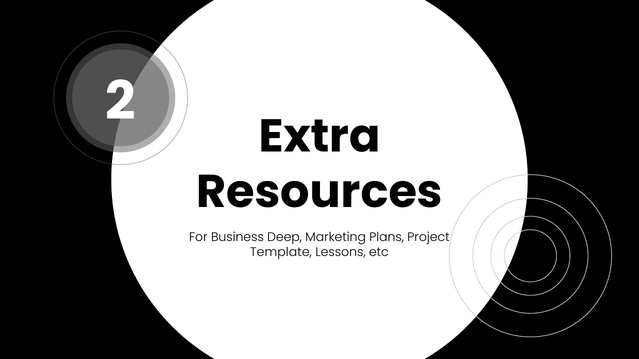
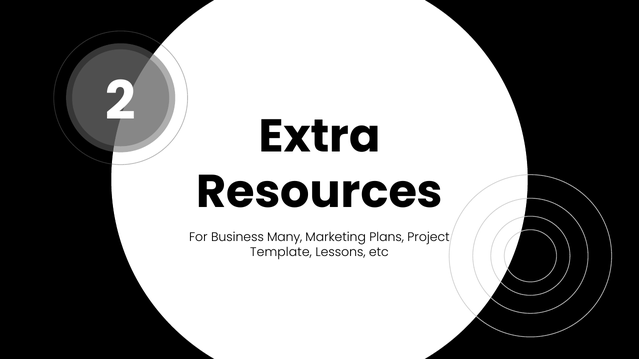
Deep: Deep -> Many (285, 238)
